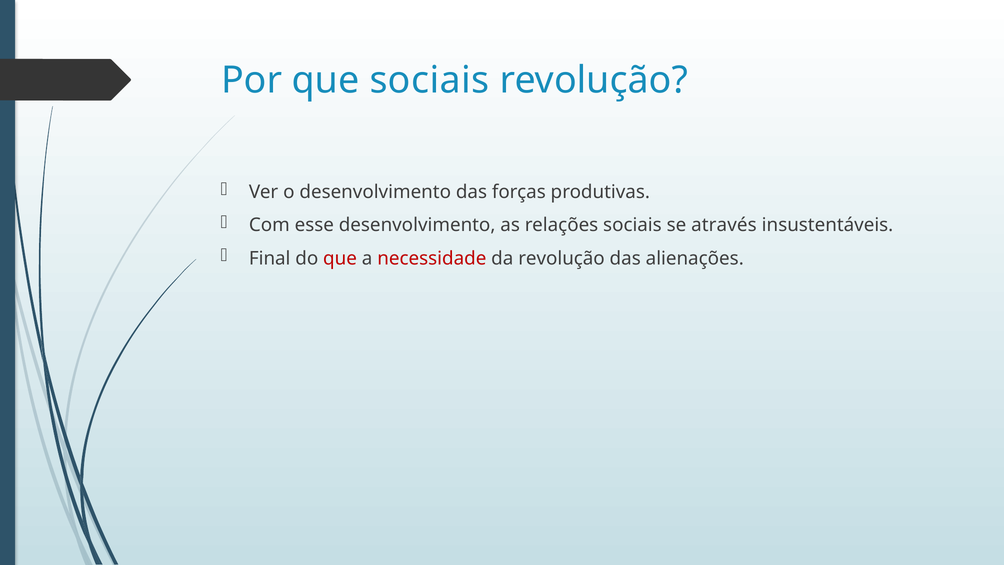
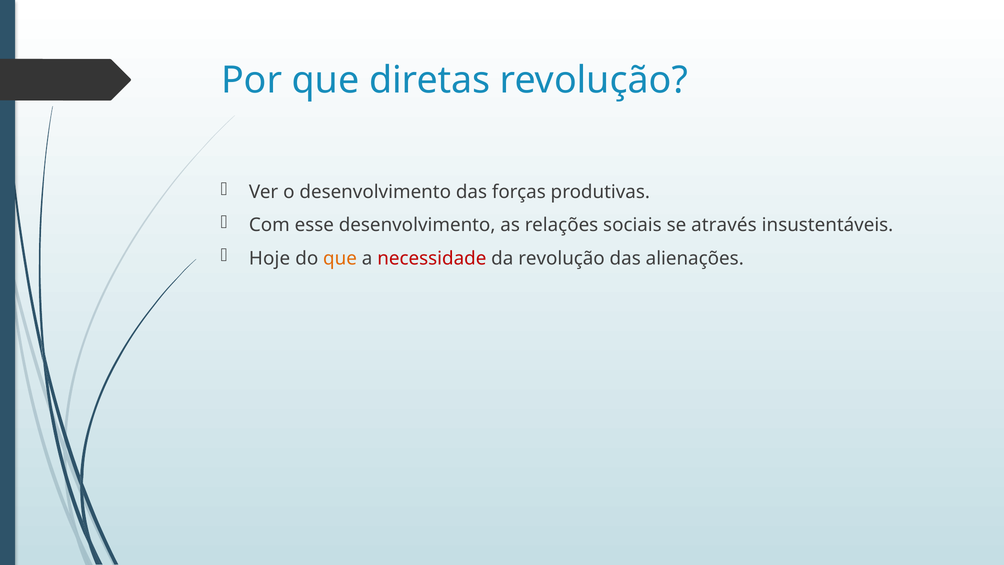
que sociais: sociais -> diretas (430, 80)
Final: Final -> Hoje (270, 258)
que colour: red -> orange (340, 258)
